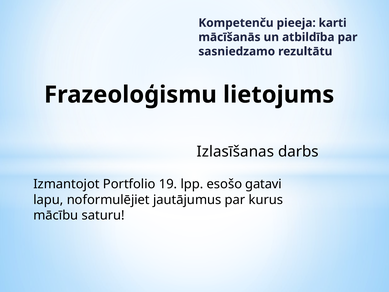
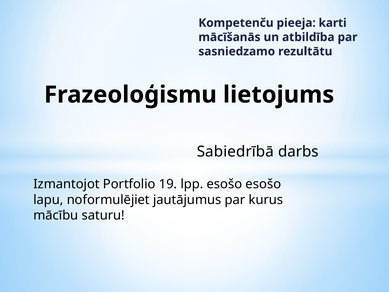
Izlasīšanas: Izlasīšanas -> Sabiedrībā (235, 151)
esošo gatavi: gatavi -> esošo (263, 184)
